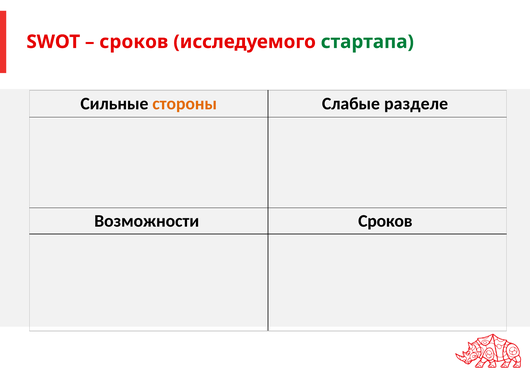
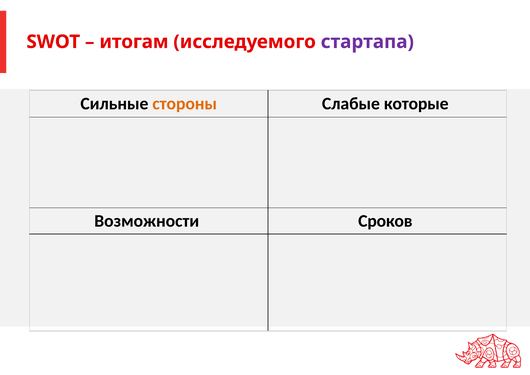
сроков: сроков -> итогам (134, 42)
стартапа colour: green -> purple (367, 42)
разделе: разделе -> которые (416, 103)
